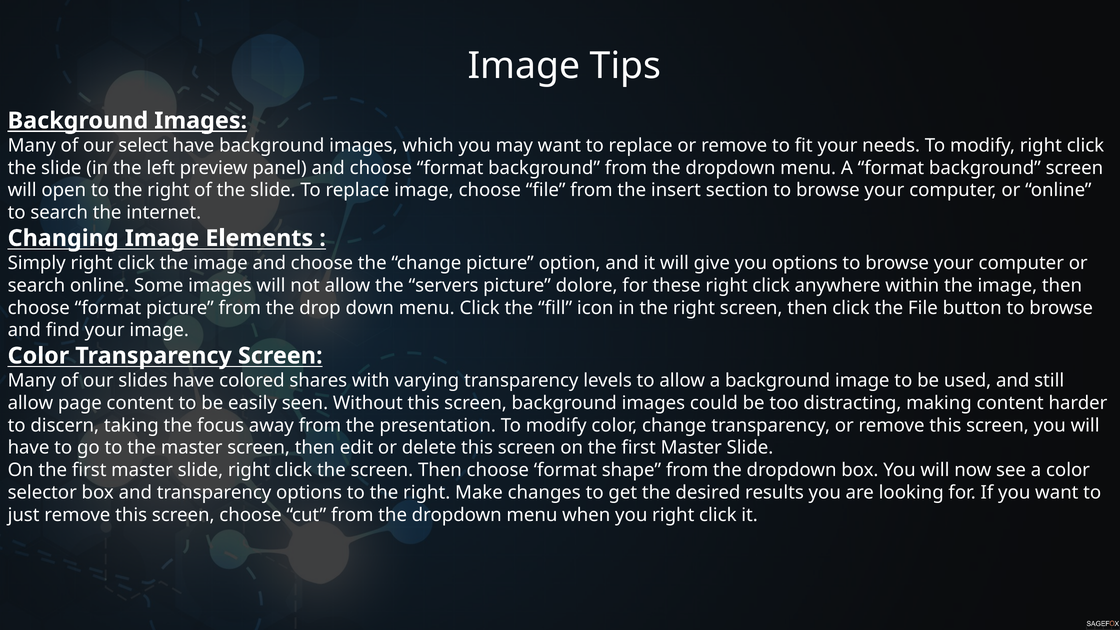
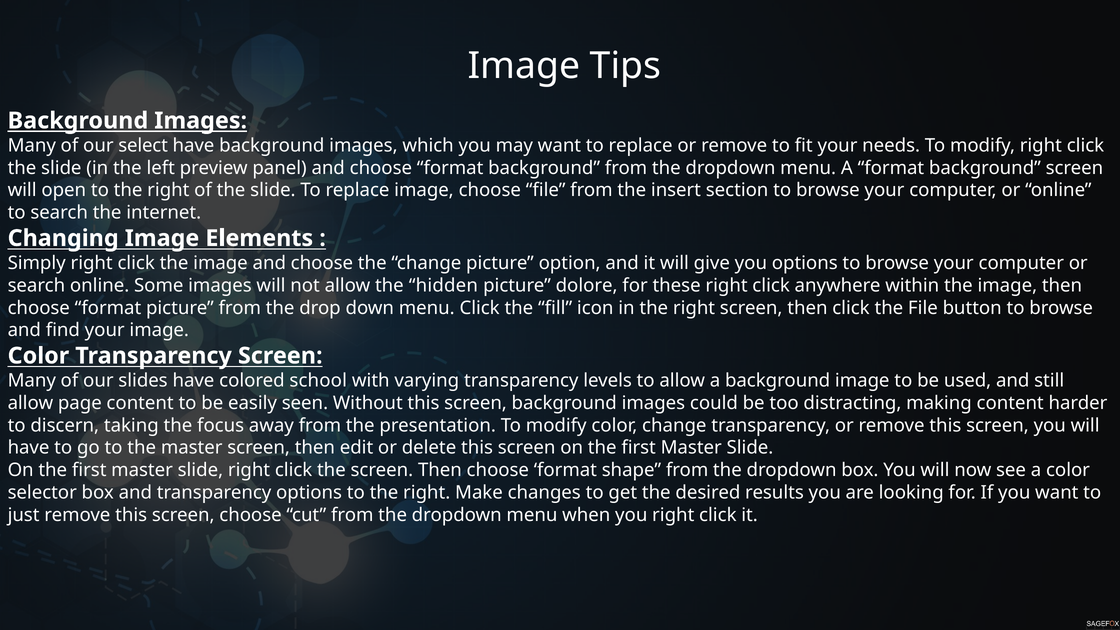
servers: servers -> hidden (443, 285)
shares: shares -> school (318, 381)
